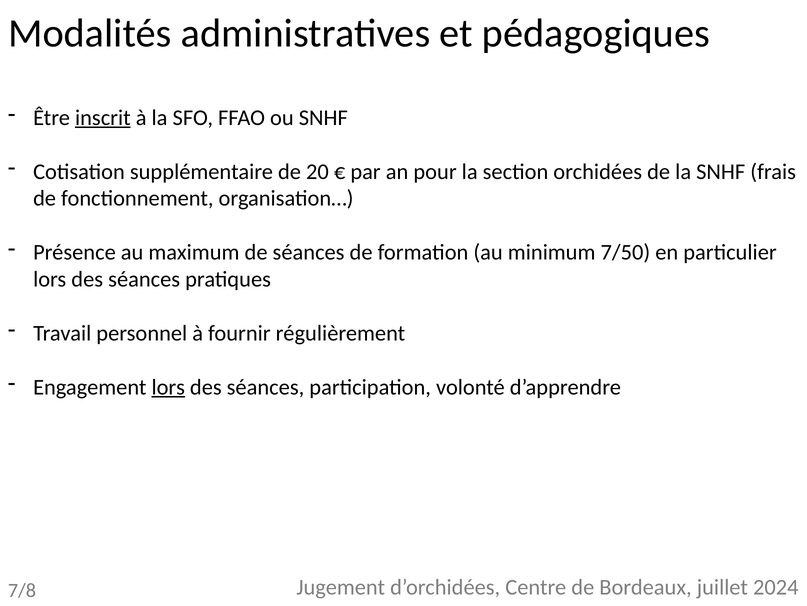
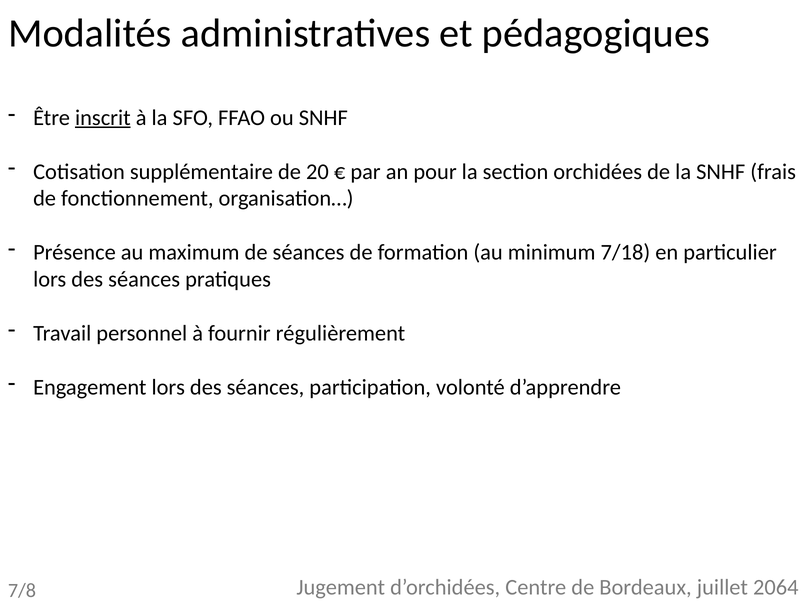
7/50: 7/50 -> 7/18 (625, 252)
lors underline: present -> none (168, 387)
2024: 2024 -> 2064 (776, 587)
